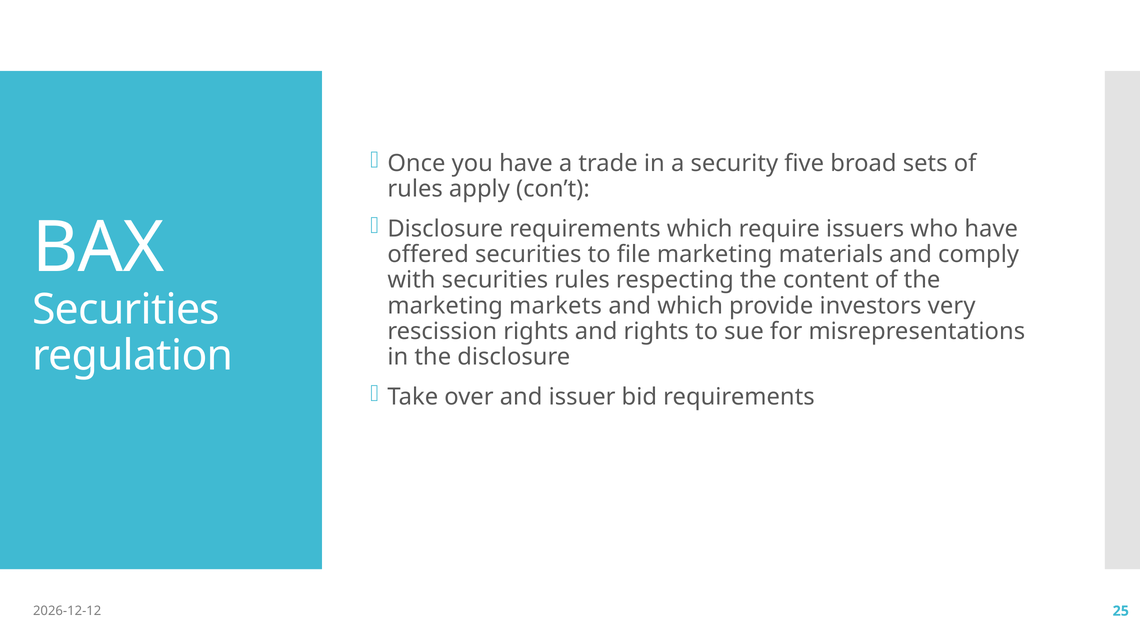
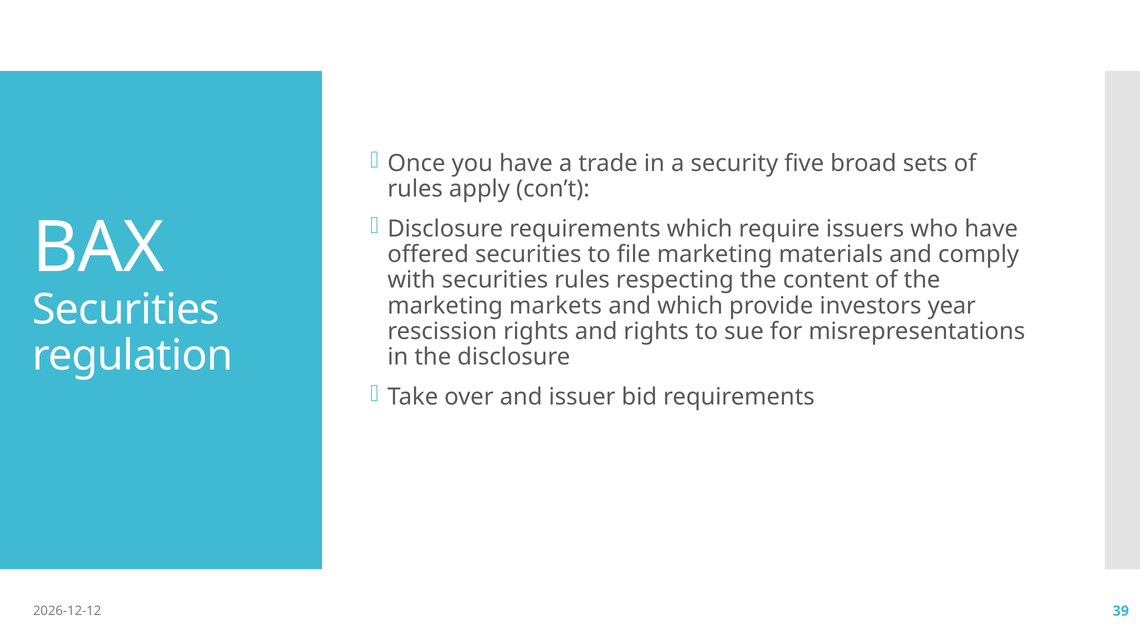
very: very -> year (952, 306)
25: 25 -> 39 (1121, 611)
